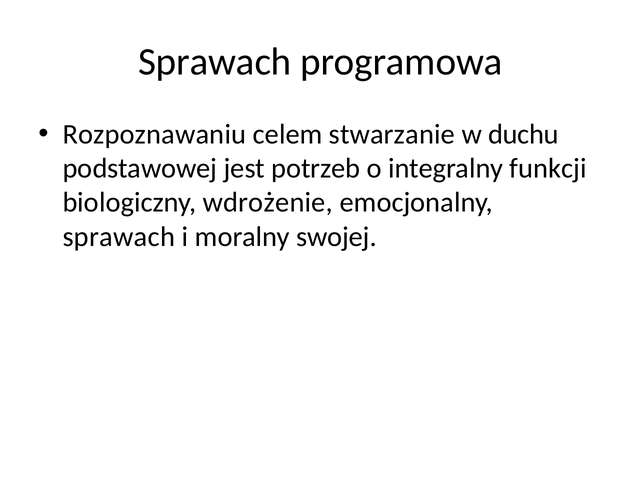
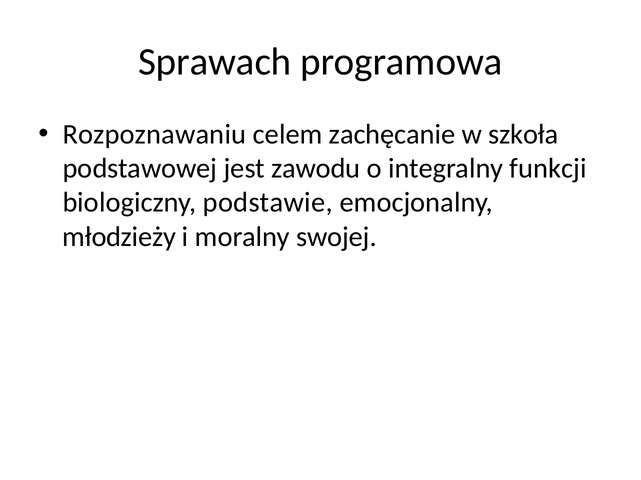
stwarzanie: stwarzanie -> zachęcanie (392, 134)
duchu: duchu -> szkoła (523, 134)
potrzeb: potrzeb -> zawodu (316, 169)
wdrożenie: wdrożenie -> podstawie (268, 203)
sprawach: sprawach -> młodzieży (119, 237)
